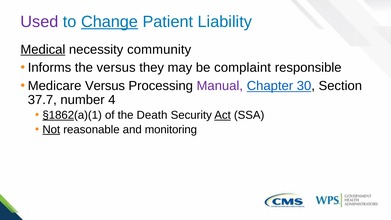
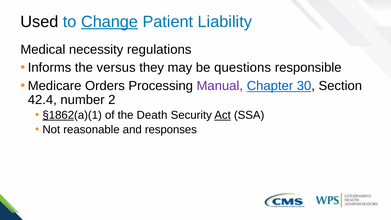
Used colour: purple -> black (39, 22)
Medical underline: present -> none (43, 49)
community: community -> regulations (159, 49)
complaint: complaint -> questions (243, 68)
Medicare Versus: Versus -> Orders (105, 86)
37.7: 37.7 -> 42.4 (42, 100)
4: 4 -> 2 (112, 100)
Not underline: present -> none (51, 129)
monitoring: monitoring -> responses (171, 129)
